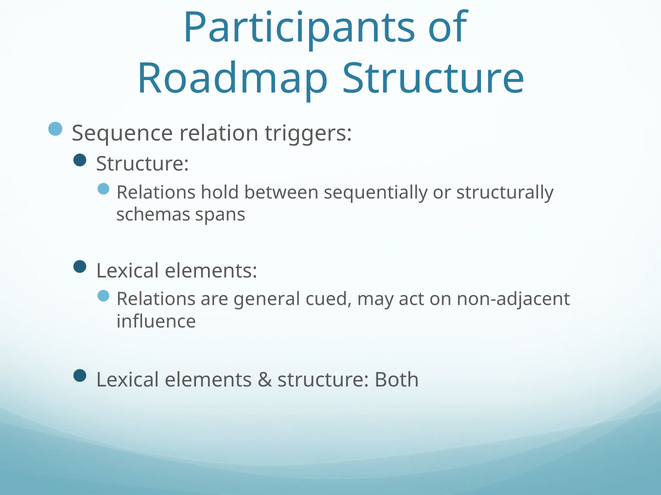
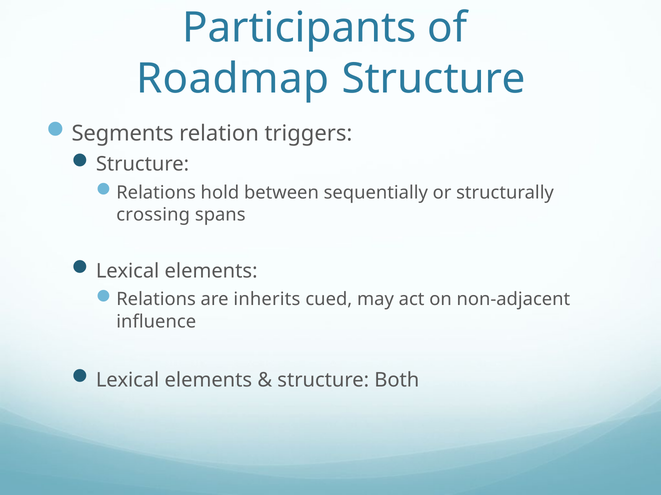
Sequence: Sequence -> Segments (123, 134)
schemas: schemas -> crossing (153, 215)
general: general -> inherits (267, 300)
